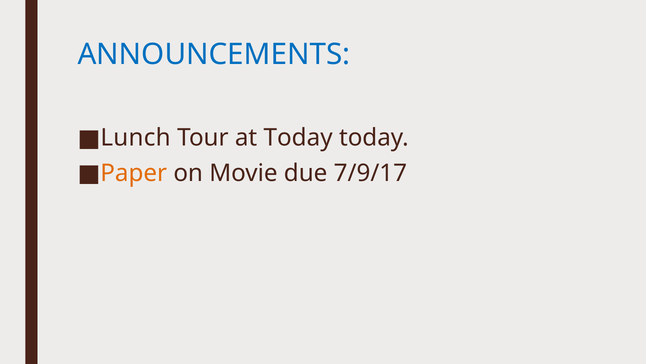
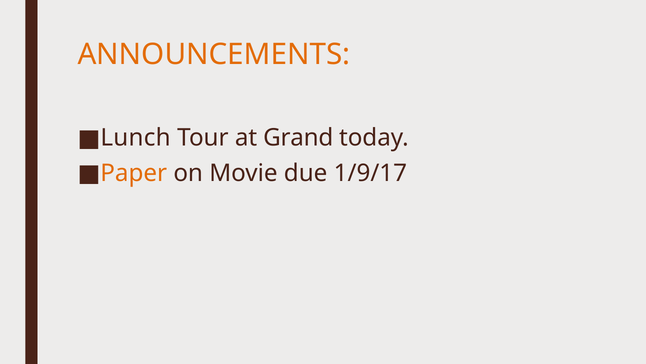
ANNOUNCEMENTS colour: blue -> orange (214, 54)
at Today: Today -> Grand (298, 137)
7/9/17: 7/9/17 -> 1/9/17 (370, 173)
